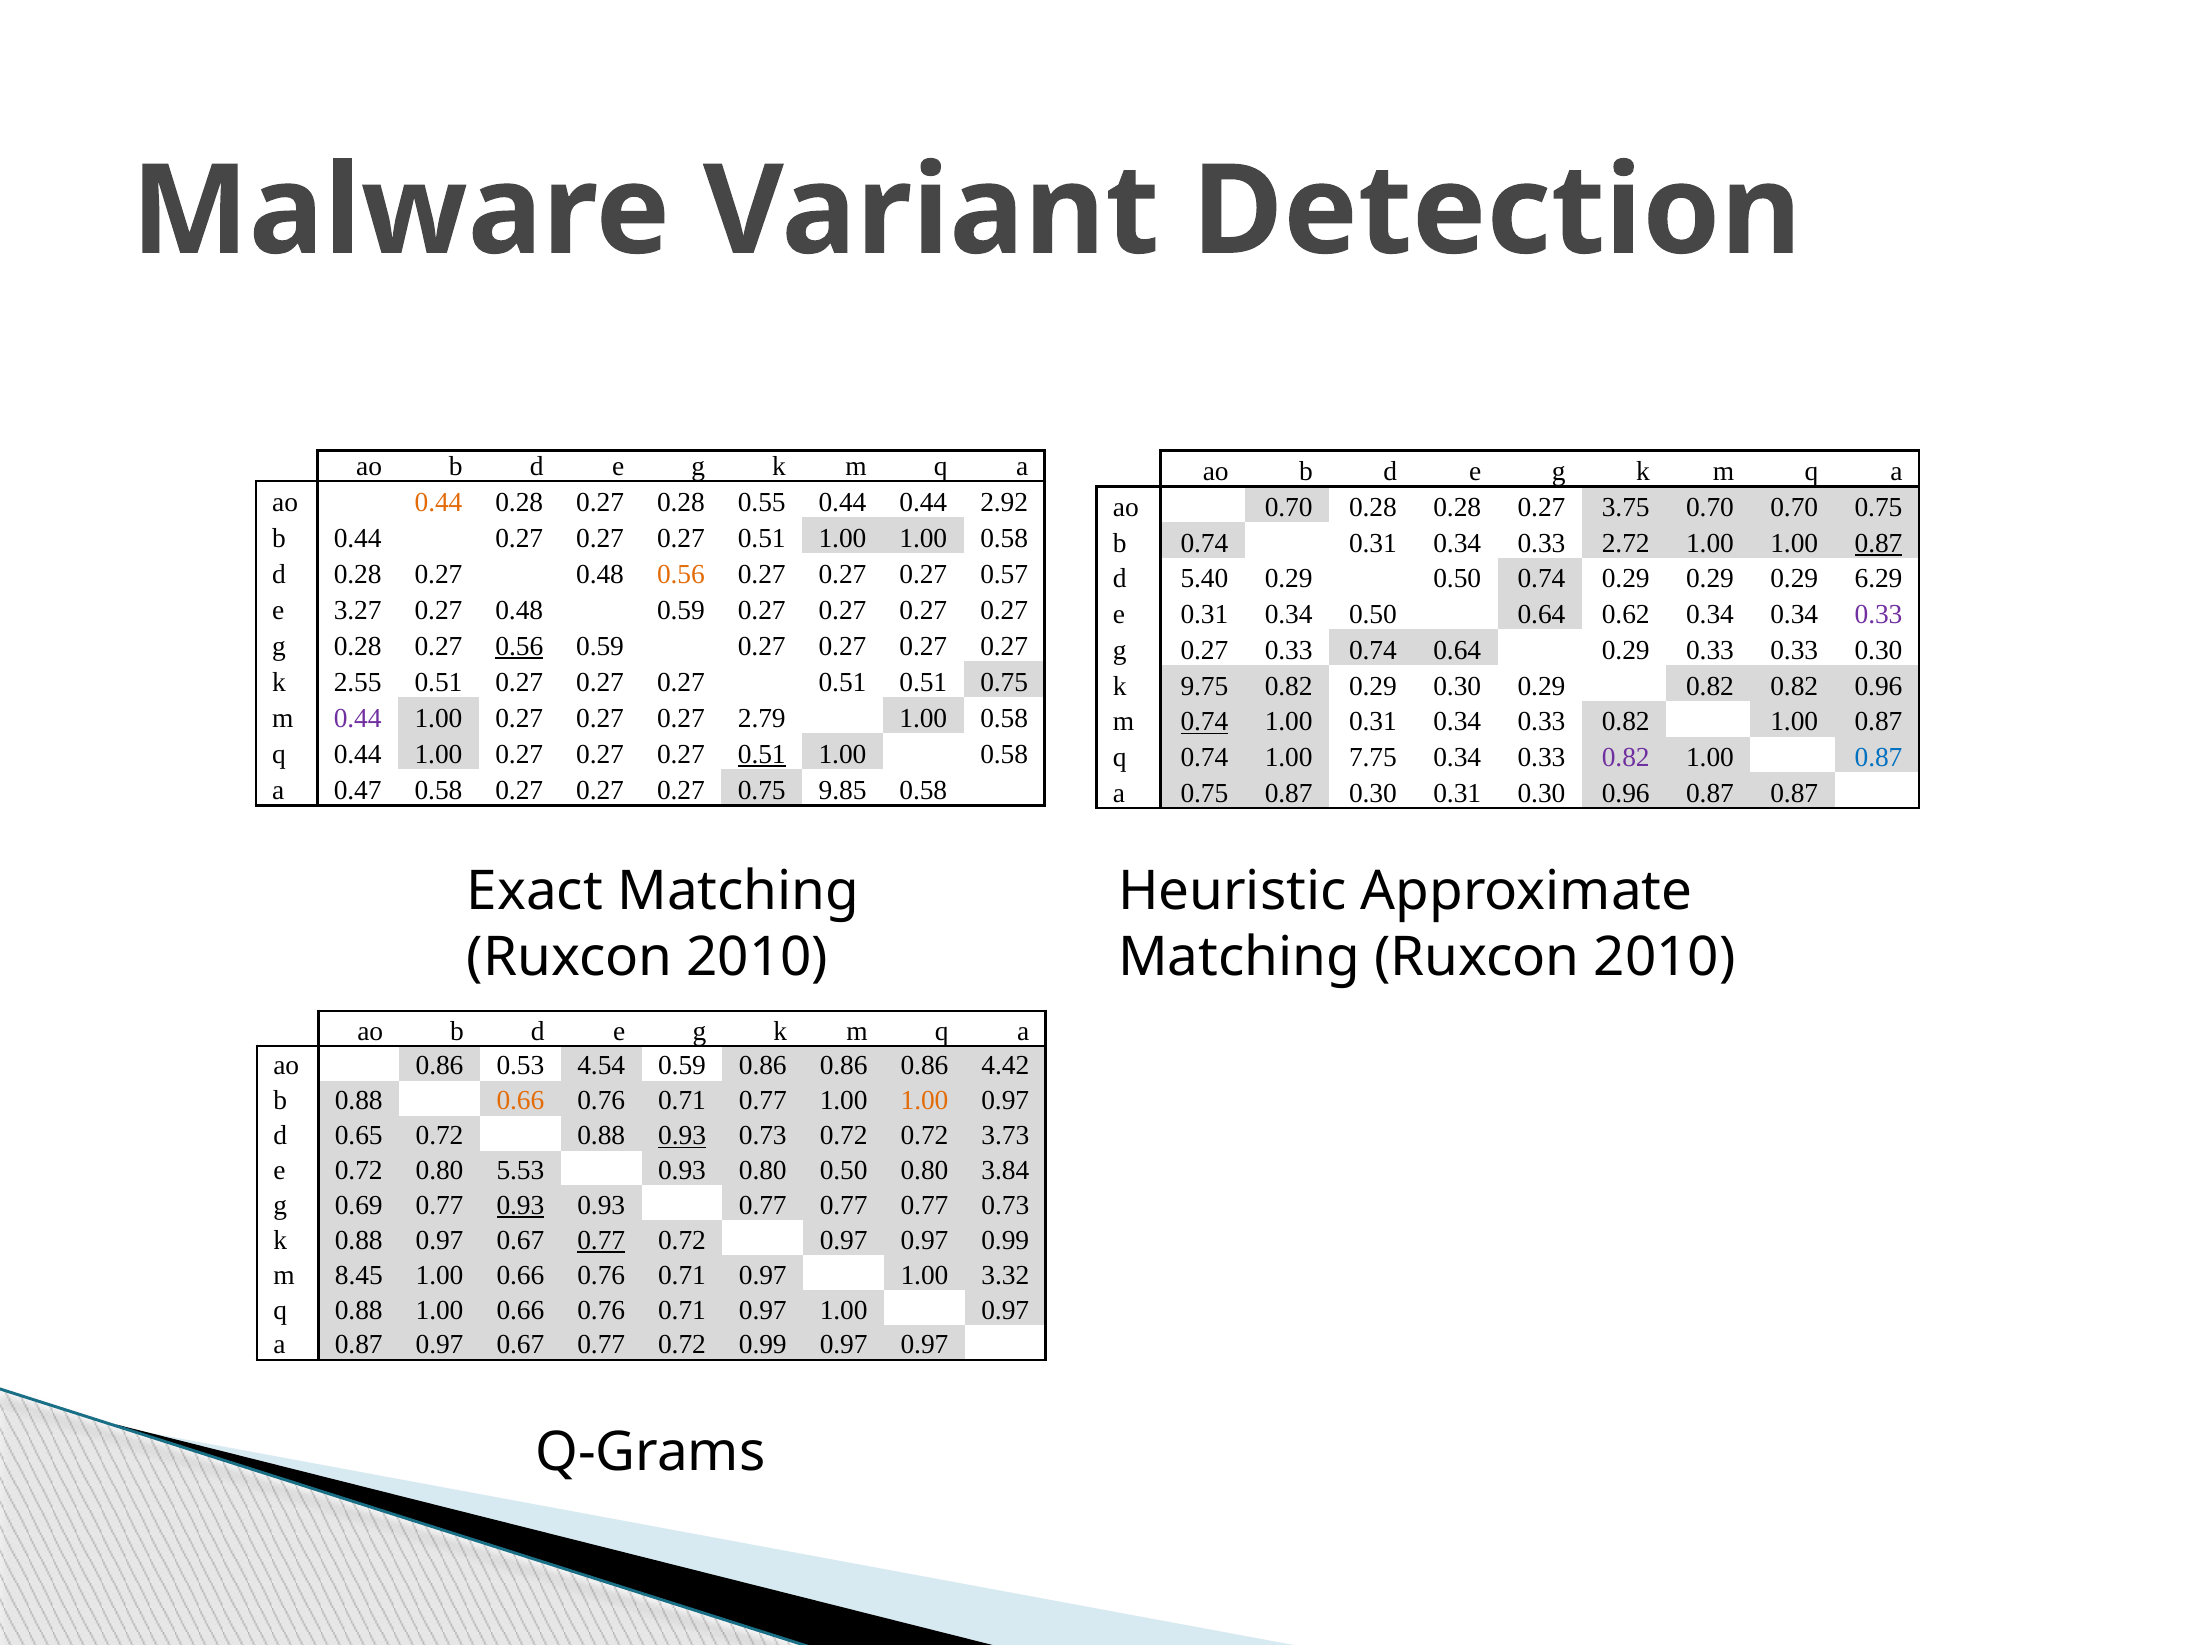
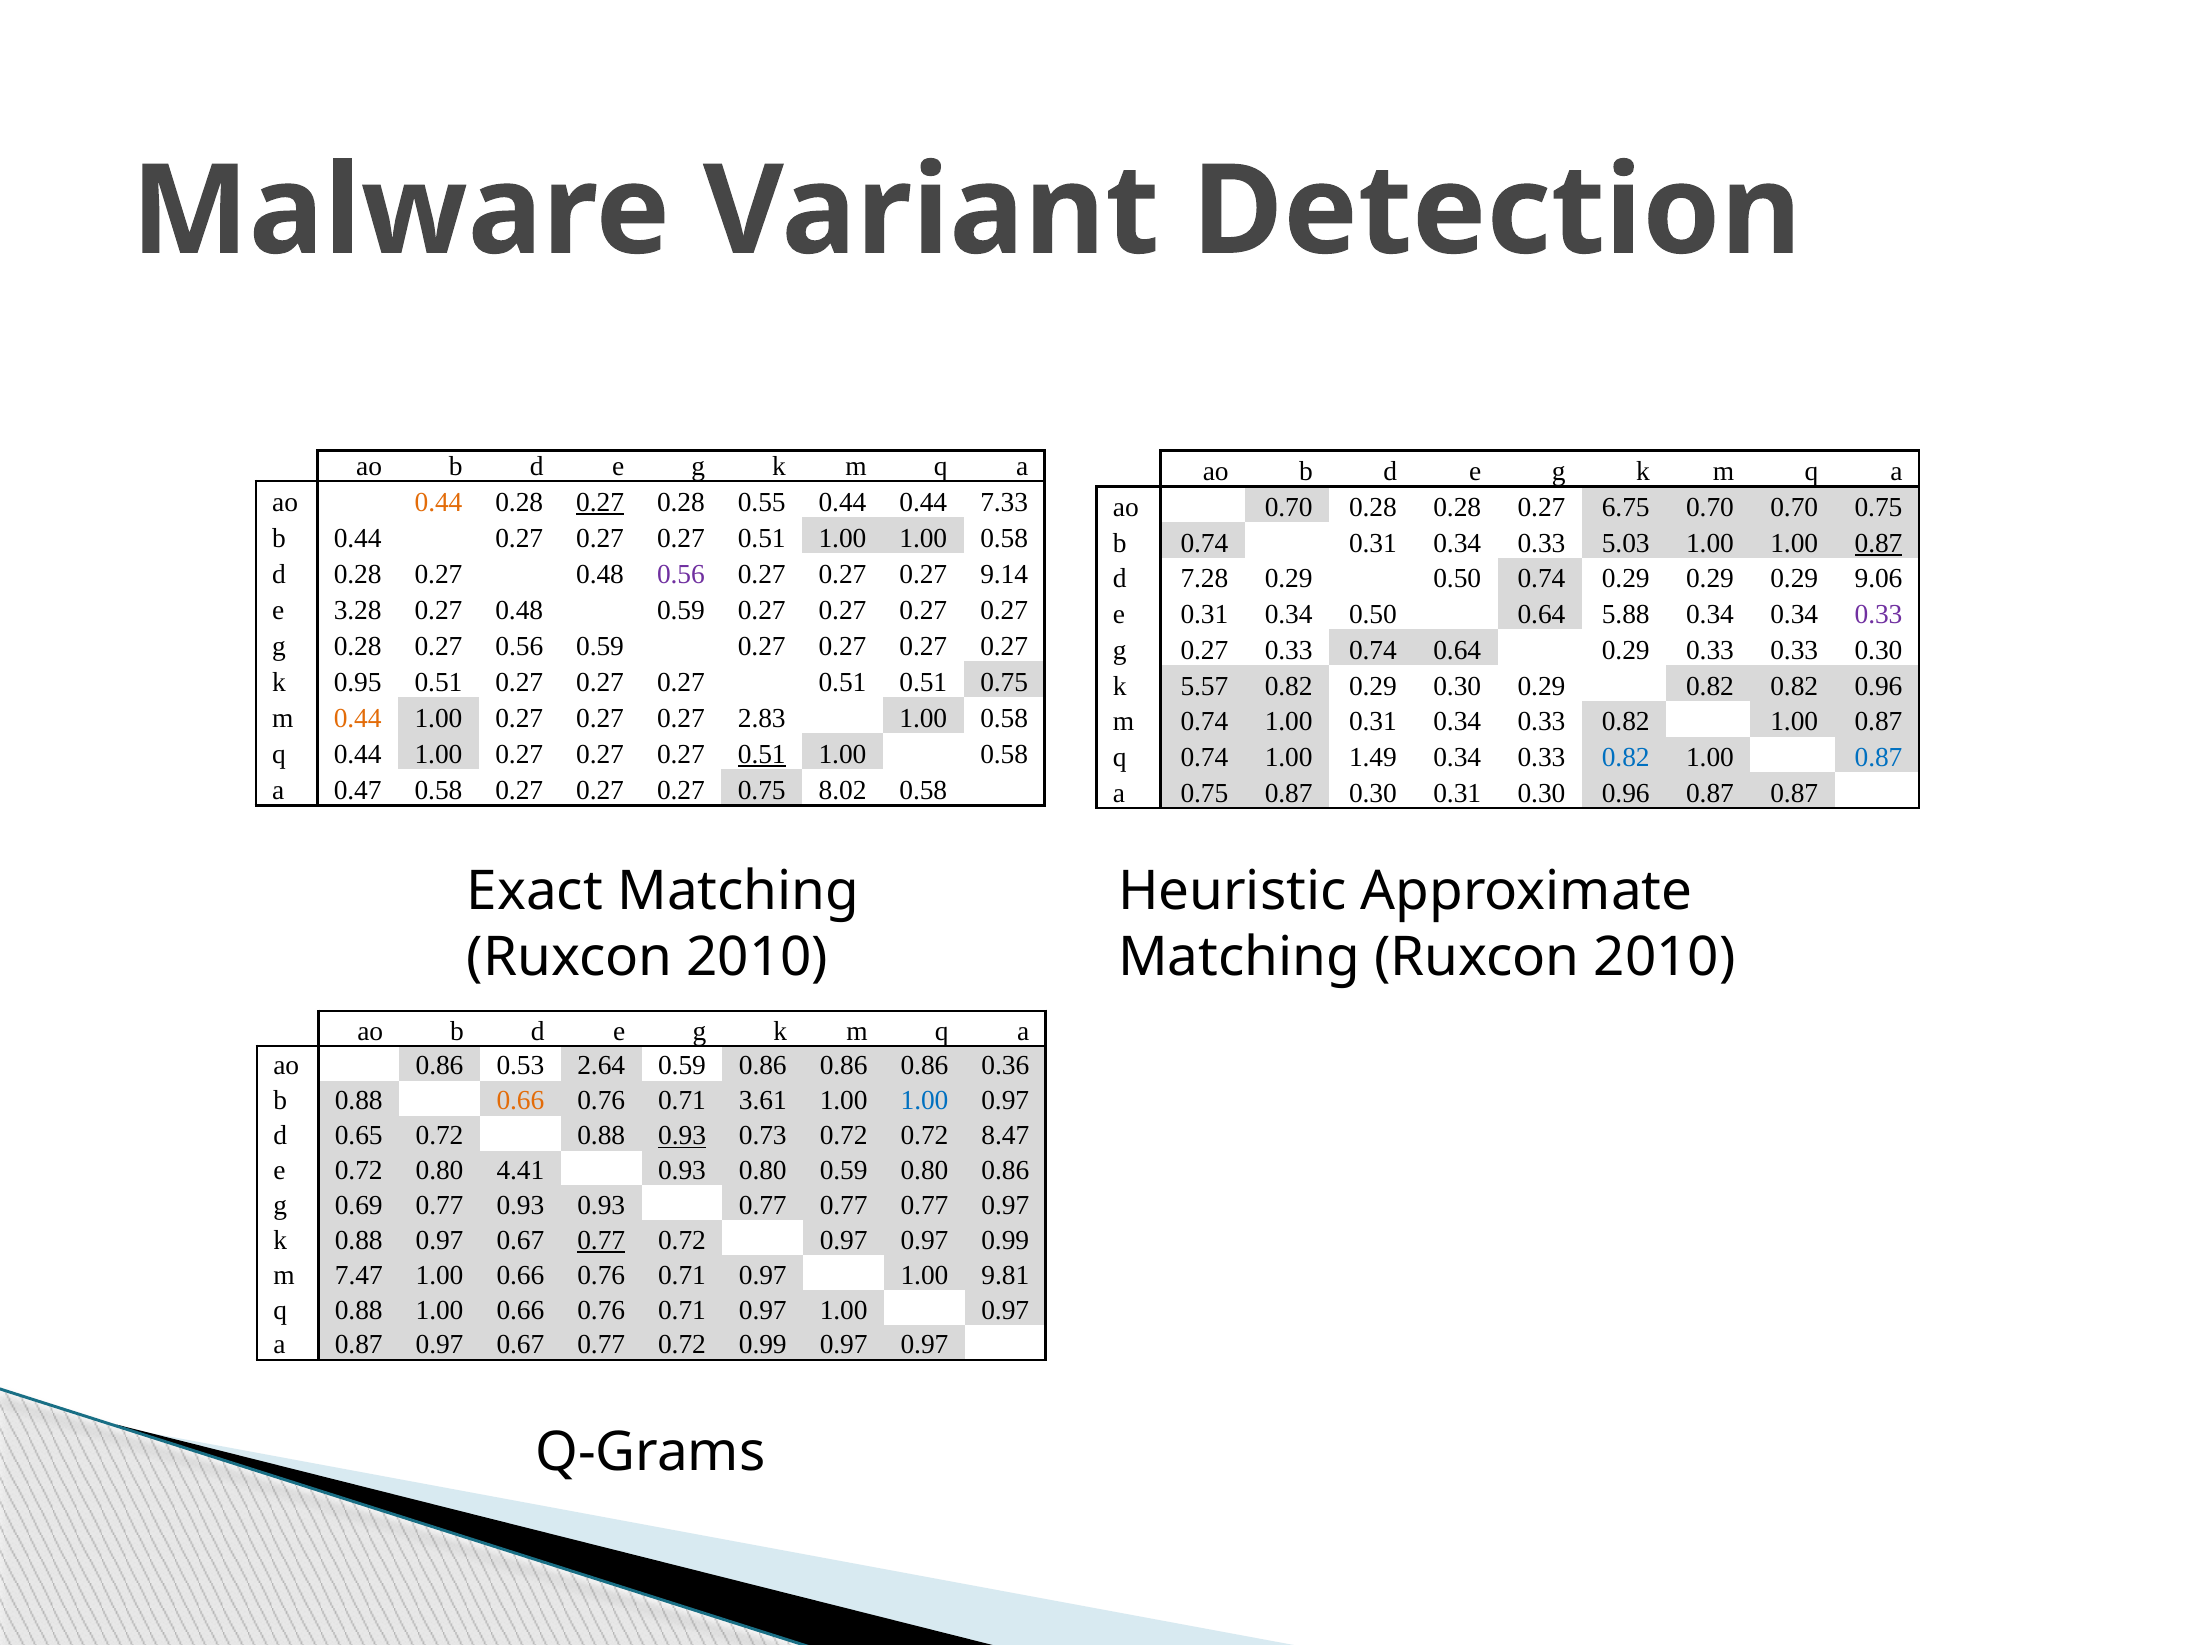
0.27 underline: none -> present (600, 502)
2.92: 2.92 -> 7.33 (1004, 502)
3.75: 3.75 -> 6.75 (1626, 507)
2.72: 2.72 -> 5.03 (1626, 543)
0.56 colour: orange -> purple (681, 574)
0.57: 0.57 -> 9.14 (1004, 574)
5.40: 5.40 -> 7.28 (1204, 579)
6.29: 6.29 -> 9.06 (1879, 579)
3.27: 3.27 -> 3.28 (358, 610)
0.62: 0.62 -> 5.88 (1626, 614)
0.56 underline: present -> none (519, 646)
2.55: 2.55 -> 0.95 (358, 682)
9.75: 9.75 -> 5.57 (1204, 686)
0.44 colour: purple -> orange (358, 718)
2.79: 2.79 -> 2.83 (762, 718)
0.74 underline: present -> none (1204, 722)
7.75: 7.75 -> 1.49 (1373, 757)
0.82 colour: purple -> blue (1626, 757)
9.85: 9.85 -> 8.02 (843, 790)
4.54: 4.54 -> 2.64 (601, 1066)
4.42: 4.42 -> 0.36 (1005, 1066)
0.71 0.77: 0.77 -> 3.61 (763, 1101)
1.00 colour: orange -> blue (925, 1101)
3.73: 3.73 -> 8.47 (1005, 1135)
5.53: 5.53 -> 4.41 (520, 1170)
0.80 0.50: 0.50 -> 0.59 (844, 1170)
0.80 3.84: 3.84 -> 0.86 (1005, 1170)
0.93 underline: present -> none (520, 1205)
0.77 0.73: 0.73 -> 0.97 (1005, 1205)
8.45: 8.45 -> 7.47 (359, 1275)
3.32: 3.32 -> 9.81 (1005, 1275)
